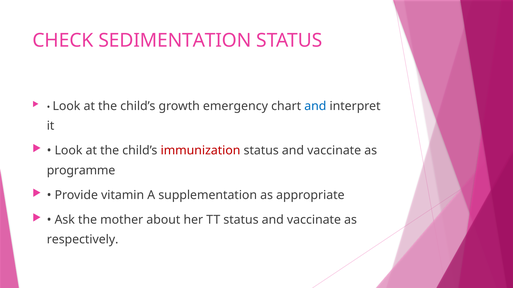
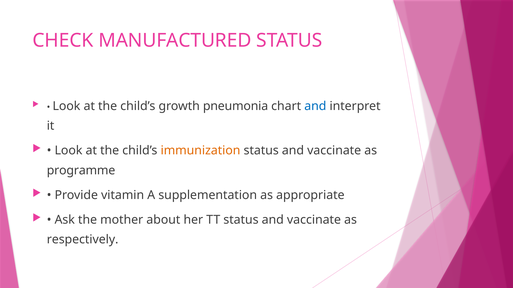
SEDIMENTATION: SEDIMENTATION -> MANUFACTURED (175, 40)
emergency: emergency -> pneumonia (236, 106)
immunization colour: red -> orange (200, 151)
